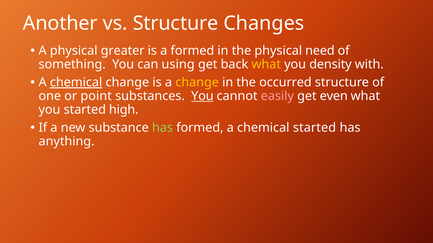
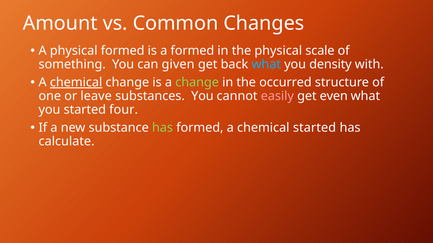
Another: Another -> Amount (60, 23)
vs Structure: Structure -> Common (176, 23)
physical greater: greater -> formed (123, 51)
need: need -> scale (320, 51)
using: using -> given (178, 64)
what colour: yellow -> light blue (266, 64)
change colour: yellow -> light green (197, 83)
point: point -> leave (96, 96)
You underline: present -> none (202, 96)
high: high -> four (124, 110)
anything: anything -> calculate (67, 142)
